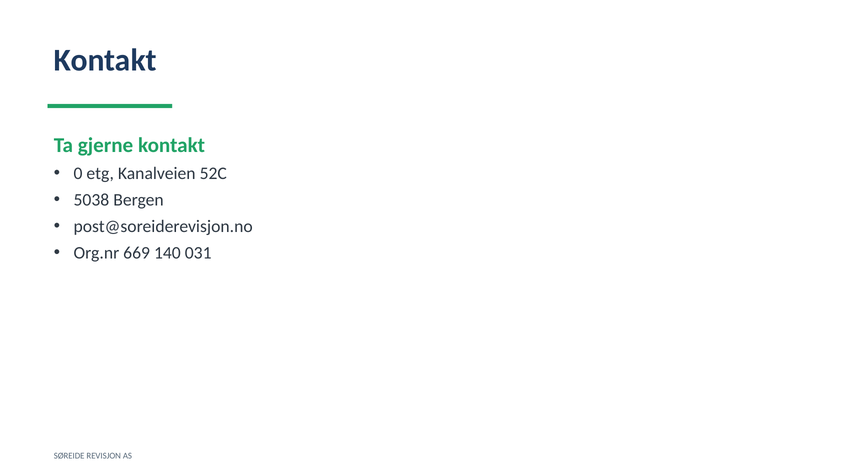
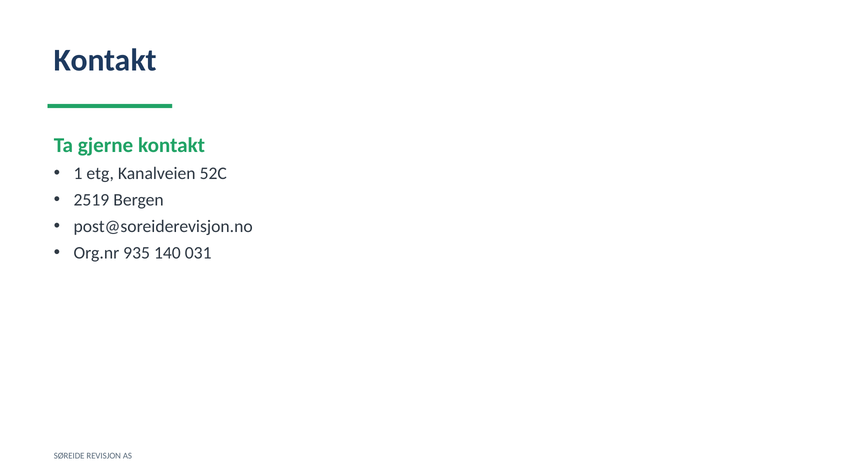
0: 0 -> 1 (78, 174)
5038: 5038 -> 2519 (91, 200)
669: 669 -> 935 (137, 253)
